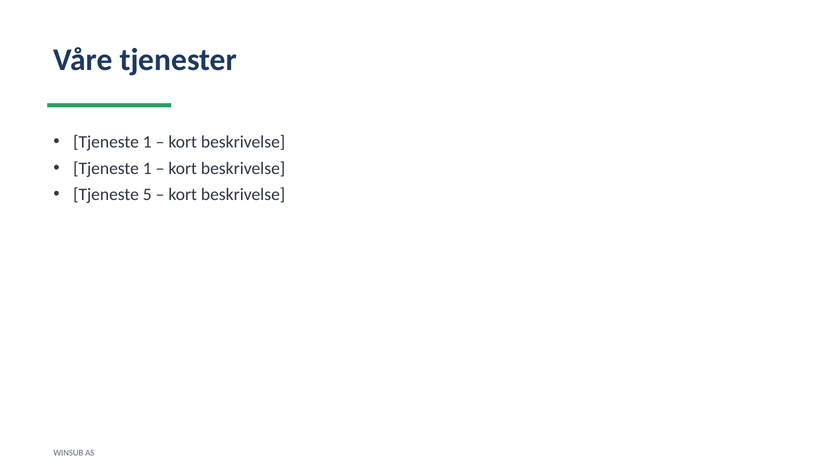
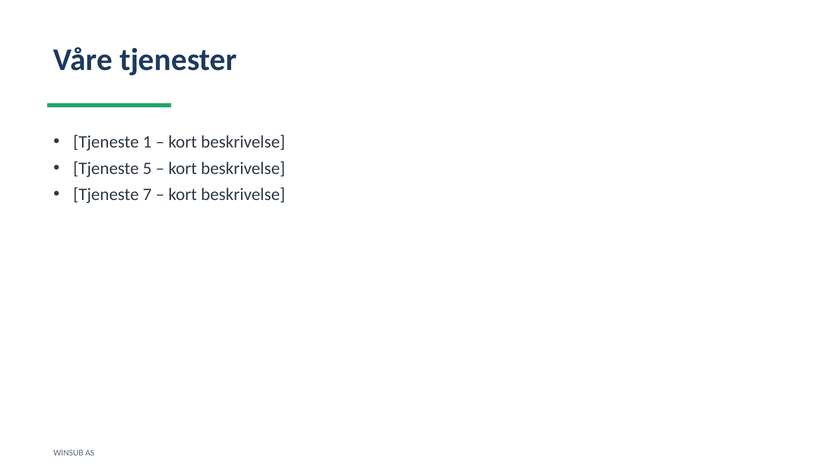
1: 1 -> 5 (147, 169)
5: 5 -> 7 (147, 195)
